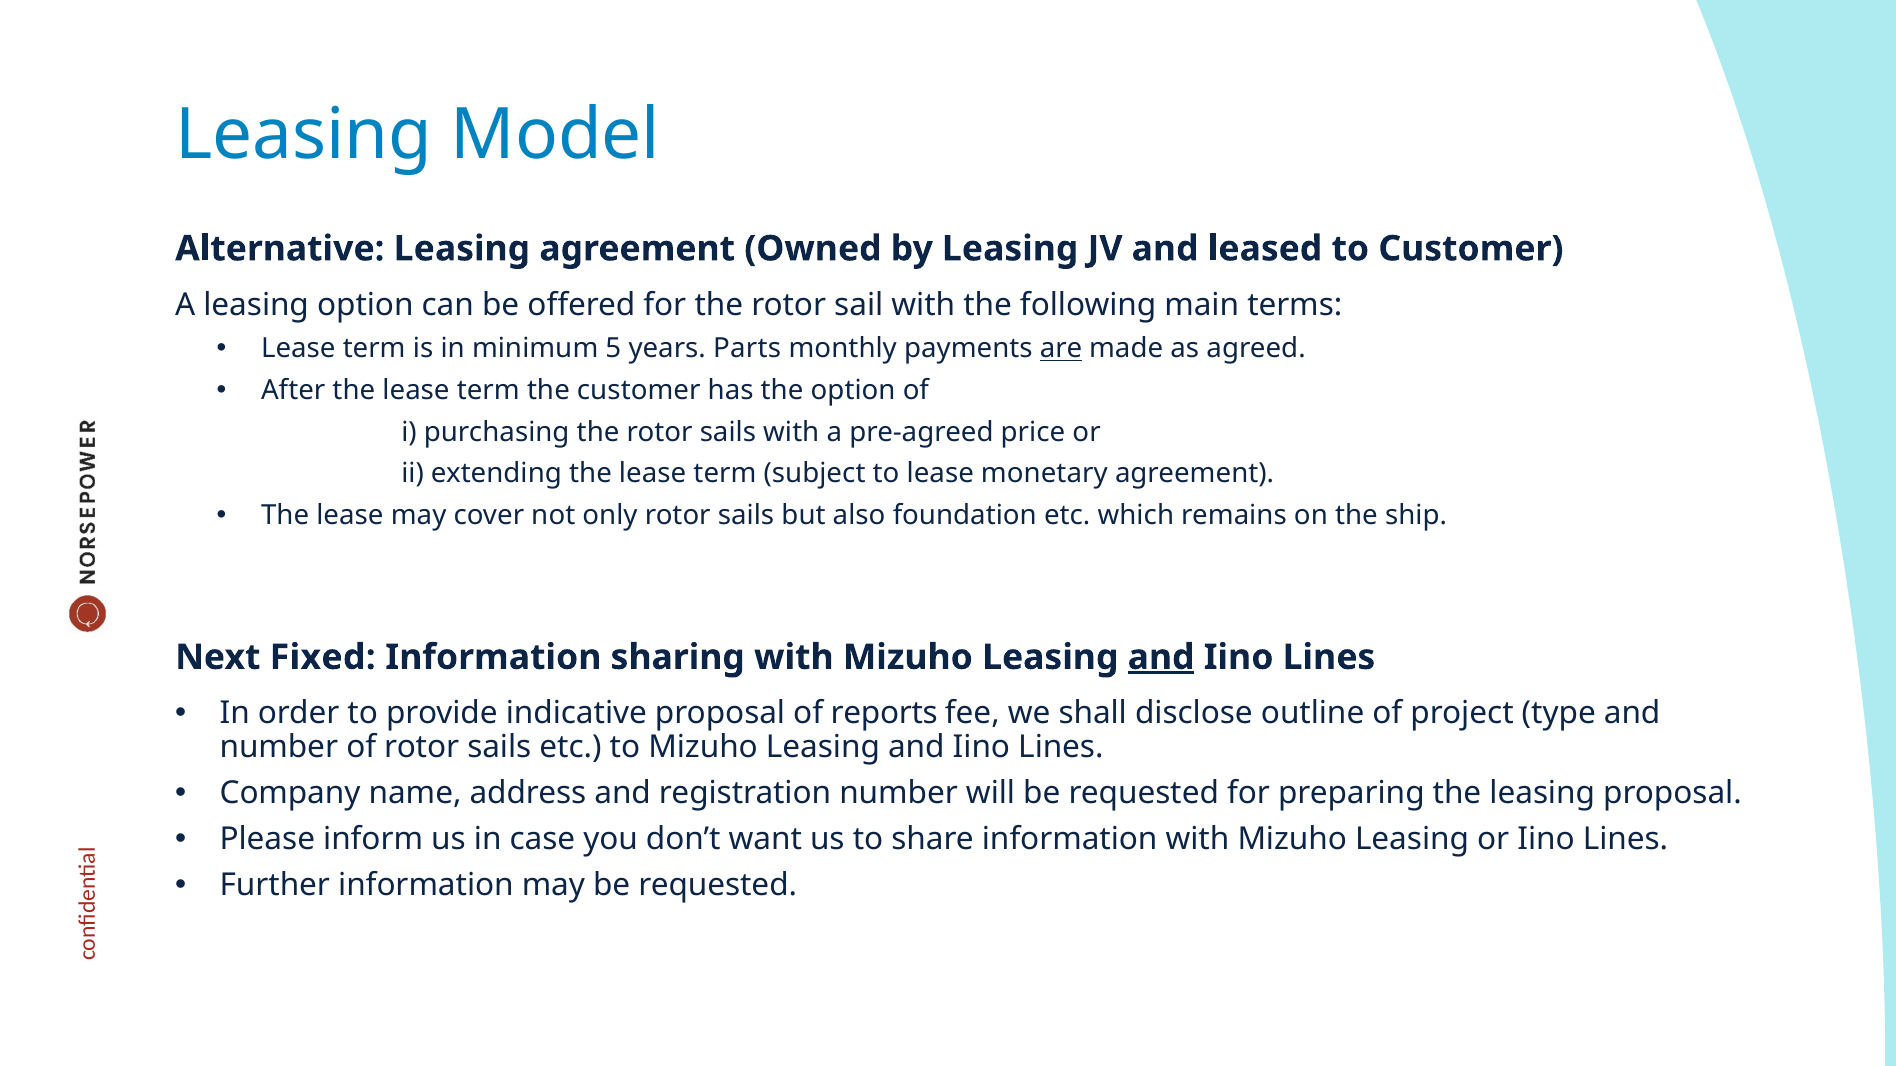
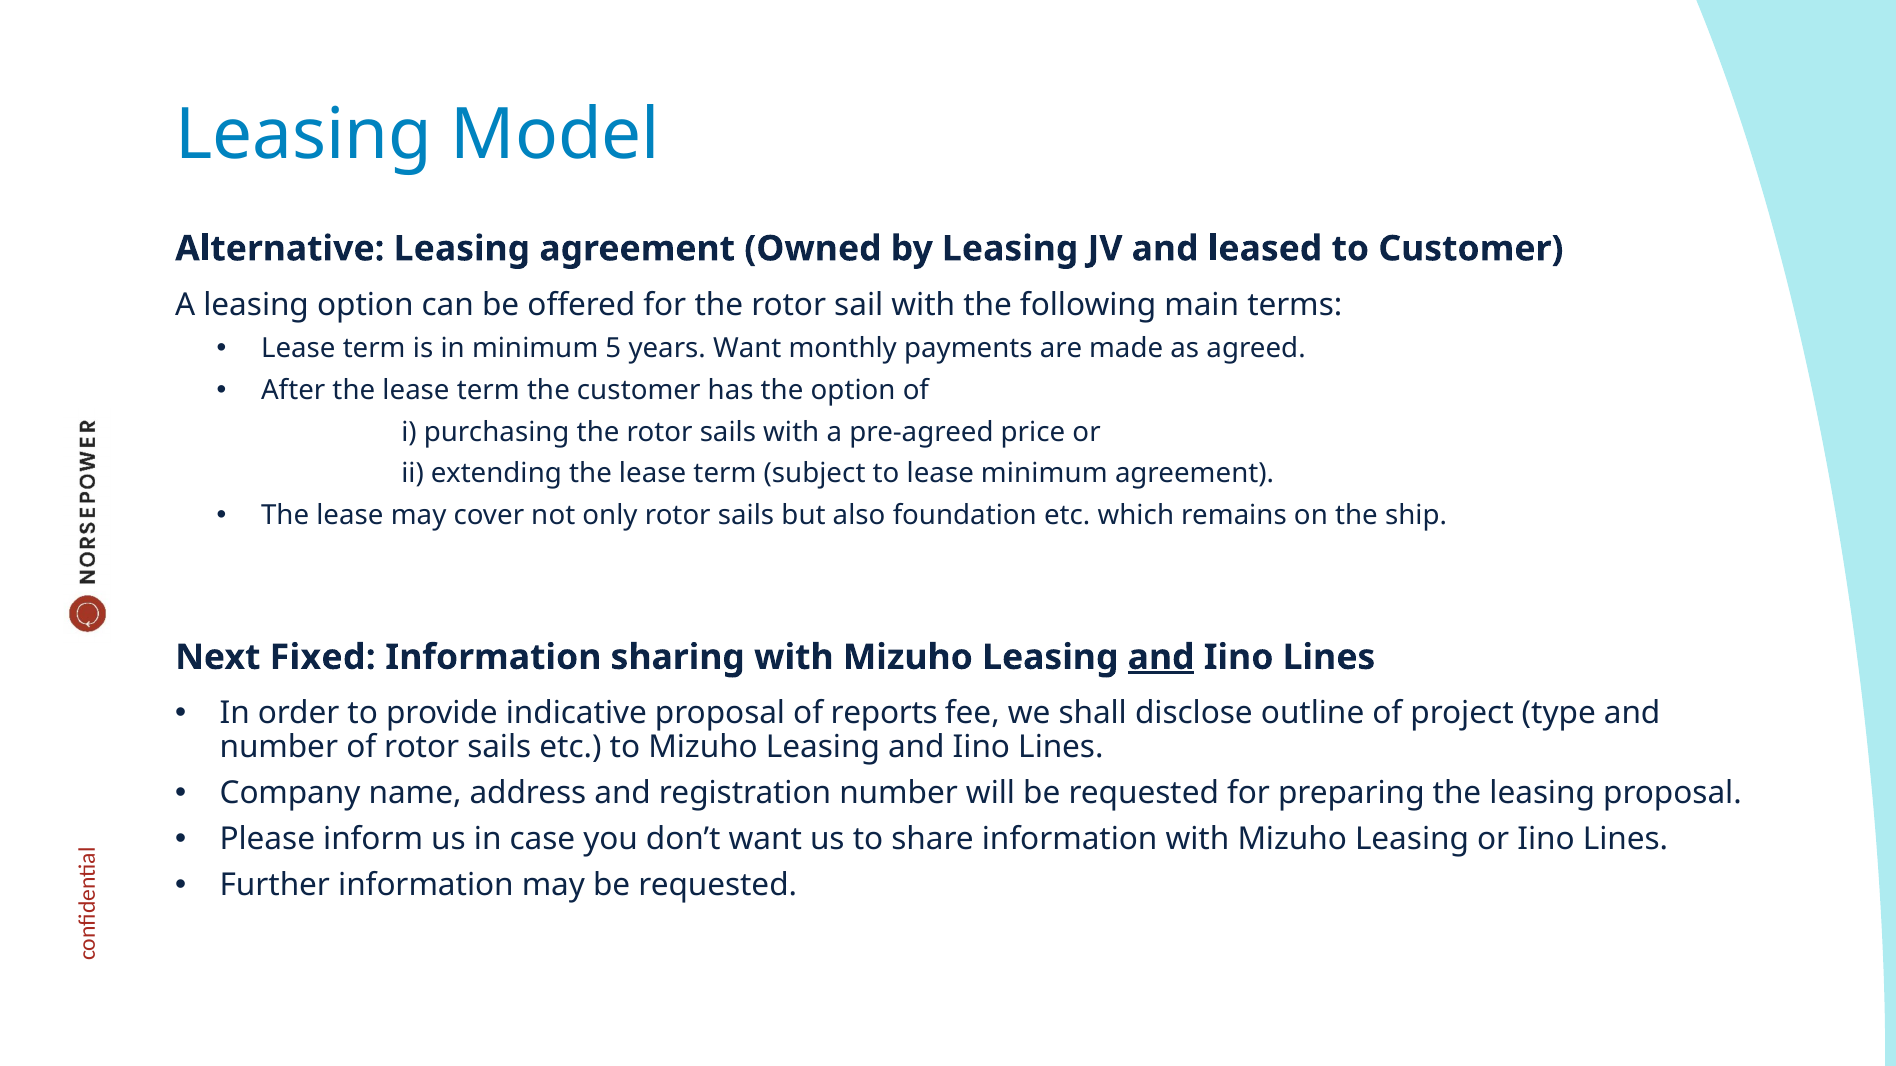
years Parts: Parts -> Want (747, 349)
are underline: present -> none (1061, 349)
lease monetary: monetary -> minimum (1044, 474)
